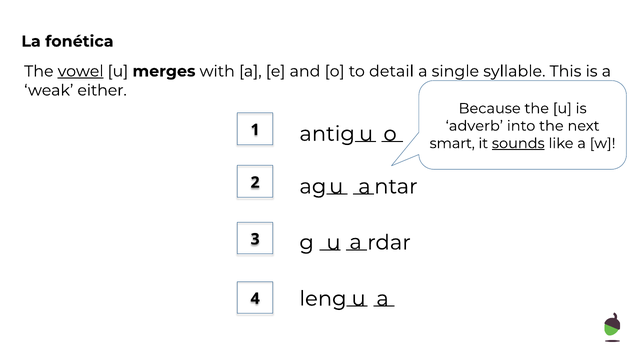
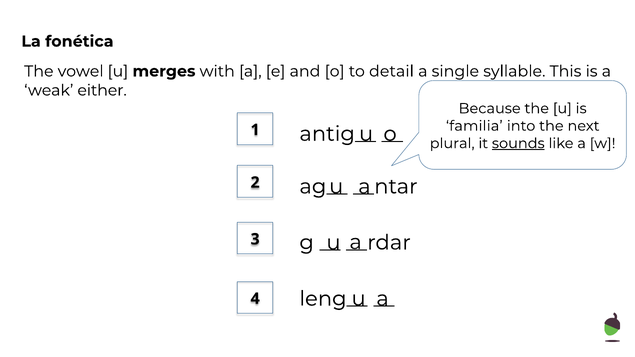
vowel underline: present -> none (81, 71)
adverb: adverb -> familia (474, 126)
smart: smart -> plural (452, 143)
